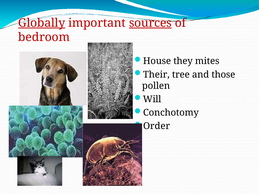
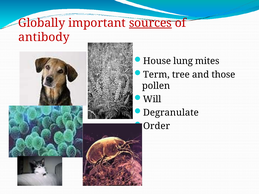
Globally underline: present -> none (42, 23)
bedroom: bedroom -> antibody (44, 37)
they: they -> lung (183, 61)
Their: Their -> Term (156, 75)
Conchotomy: Conchotomy -> Degranulate (171, 113)
